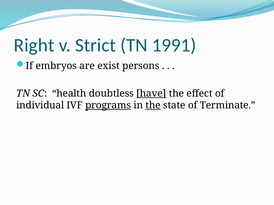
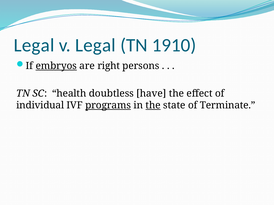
Right: Right -> Legal (34, 45)
v Strict: Strict -> Legal (95, 45)
1991: 1991 -> 1910 (174, 45)
embryos underline: none -> present (56, 66)
exist: exist -> right (109, 66)
have underline: present -> none (151, 94)
